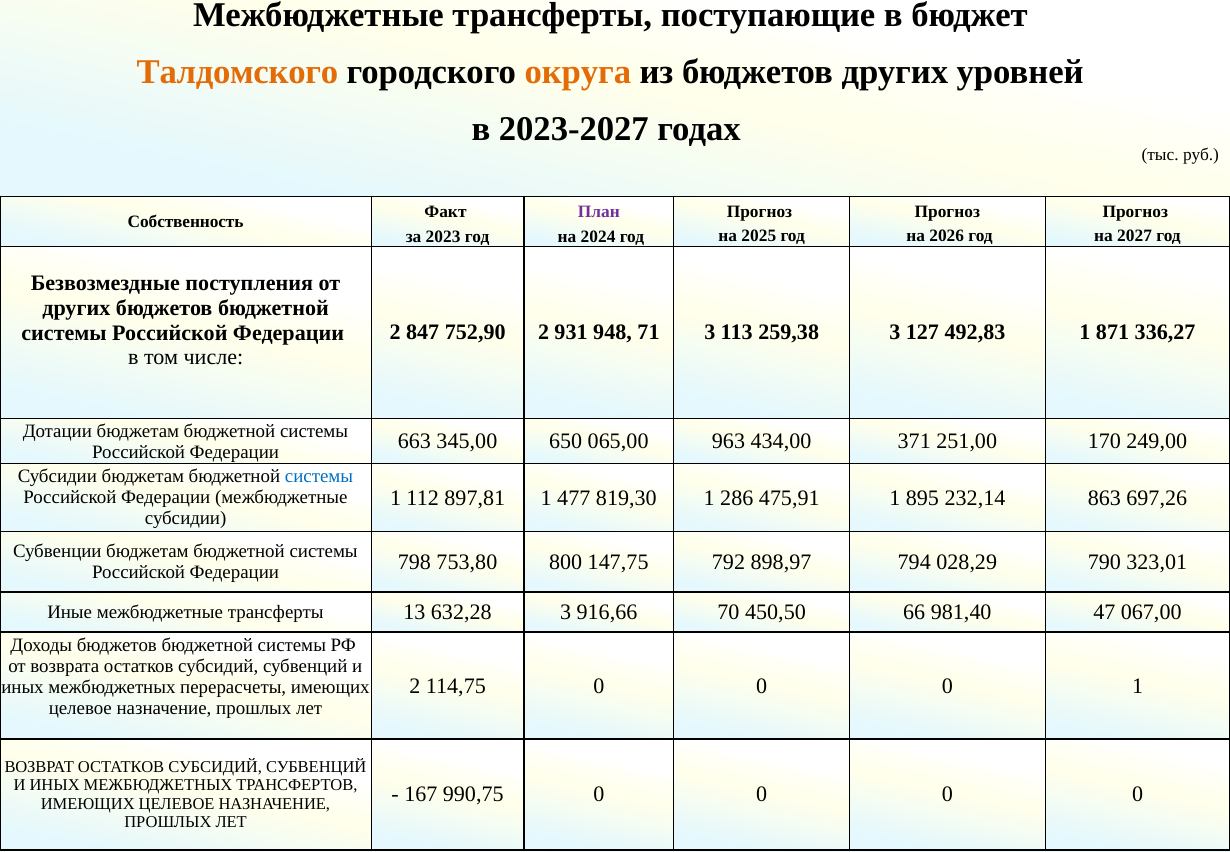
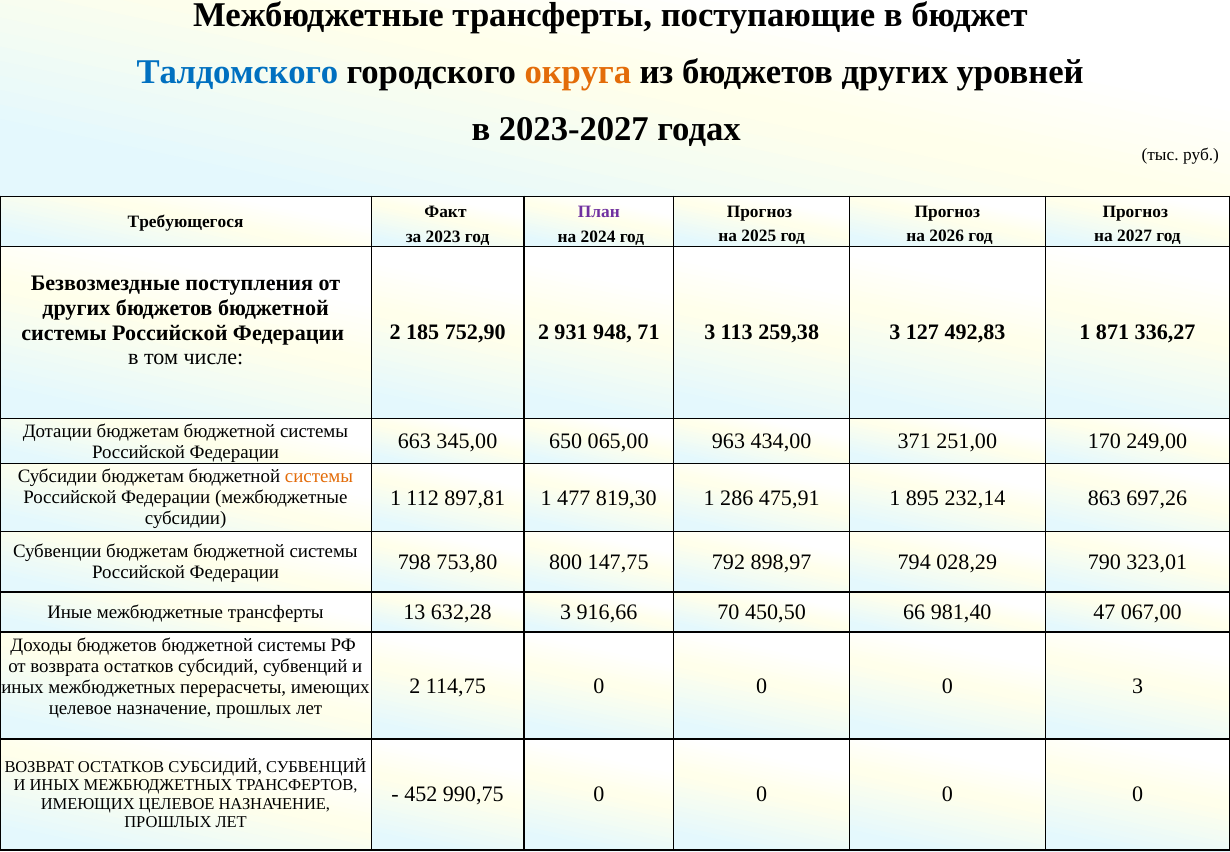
Талдомского colour: orange -> blue (237, 72)
Собственность: Собственность -> Требующегося (186, 221)
847: 847 -> 185 (423, 332)
системы colour: blue -> orange (319, 476)
0 1: 1 -> 3 (1138, 685)
167: 167 -> 452 (421, 794)
